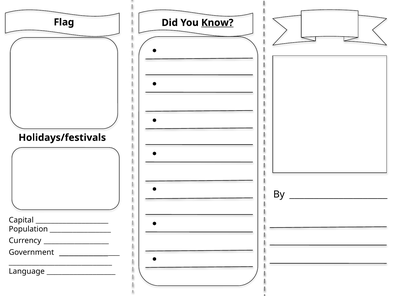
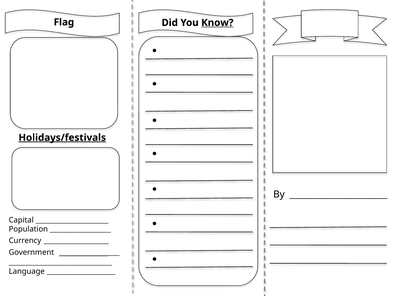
Holidays/festivals underline: none -> present (62, 137)
